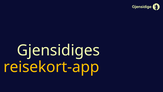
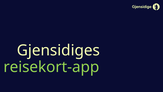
reisekort-app colour: yellow -> light green (51, 67)
